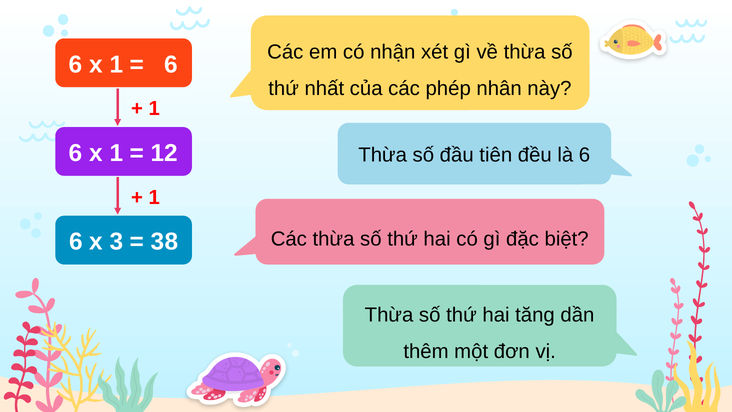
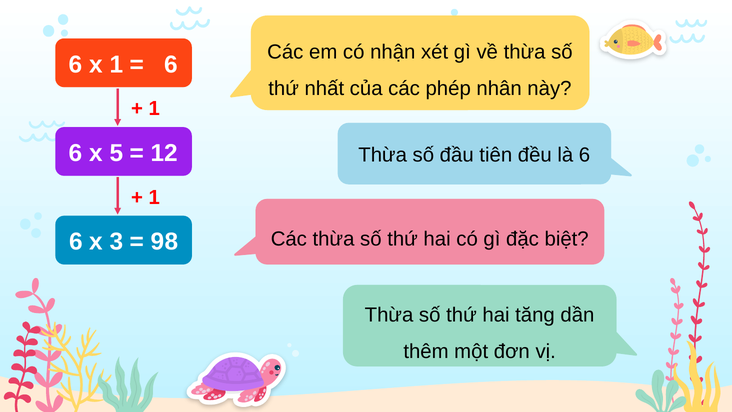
1: 1 -> 5 (116, 153)
38: 38 -> 98 (165, 242)
